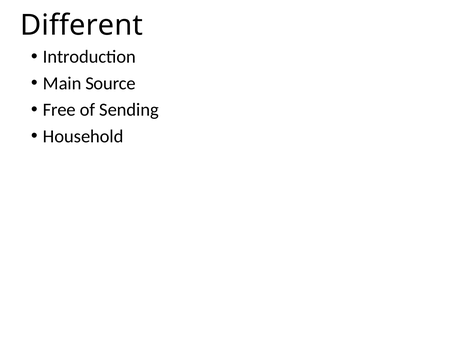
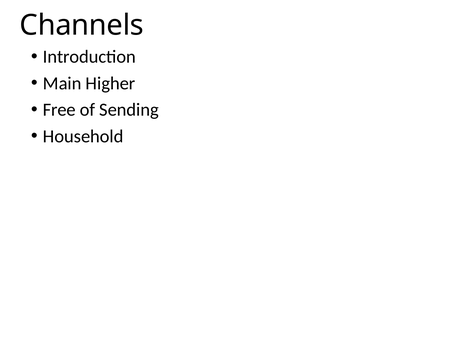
Different: Different -> Channels (82, 25)
Source: Source -> Higher (110, 83)
